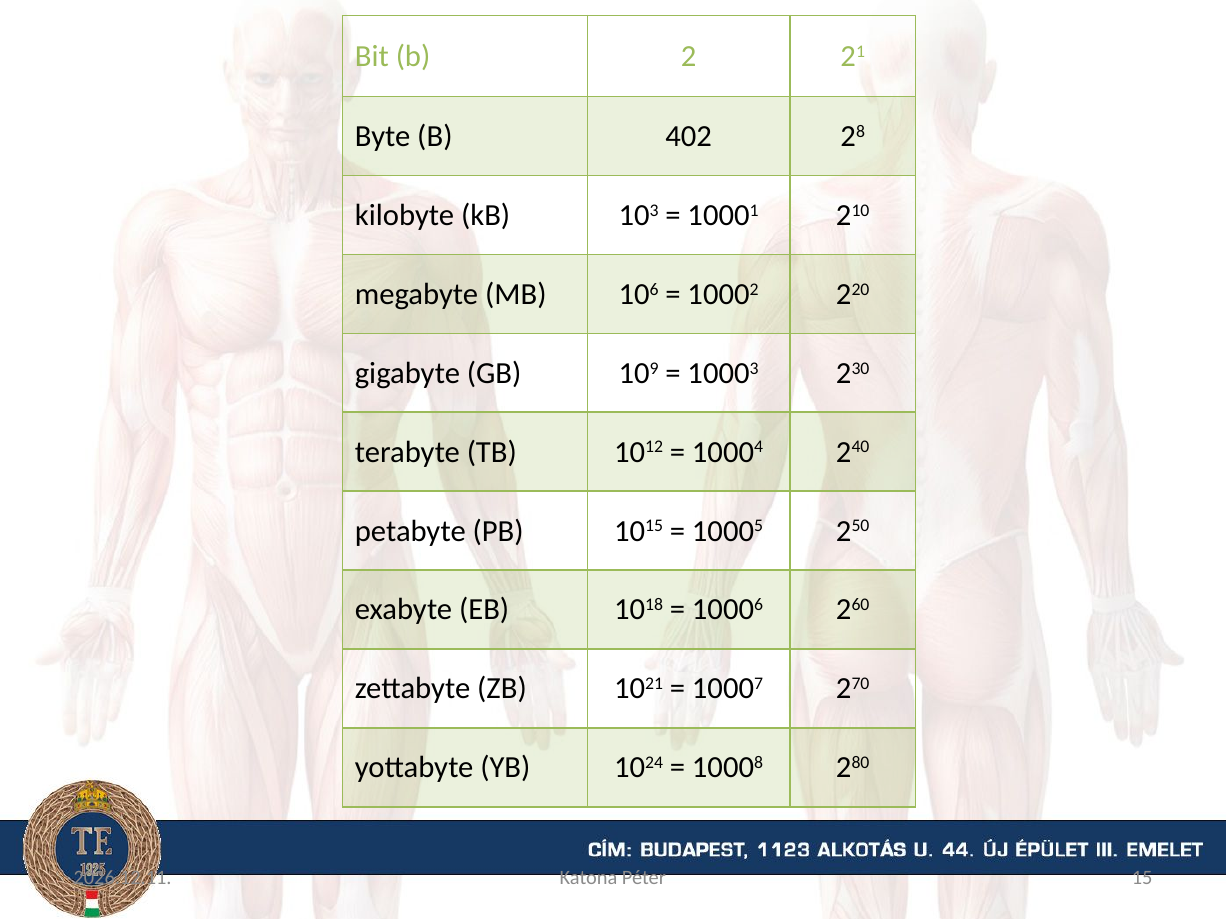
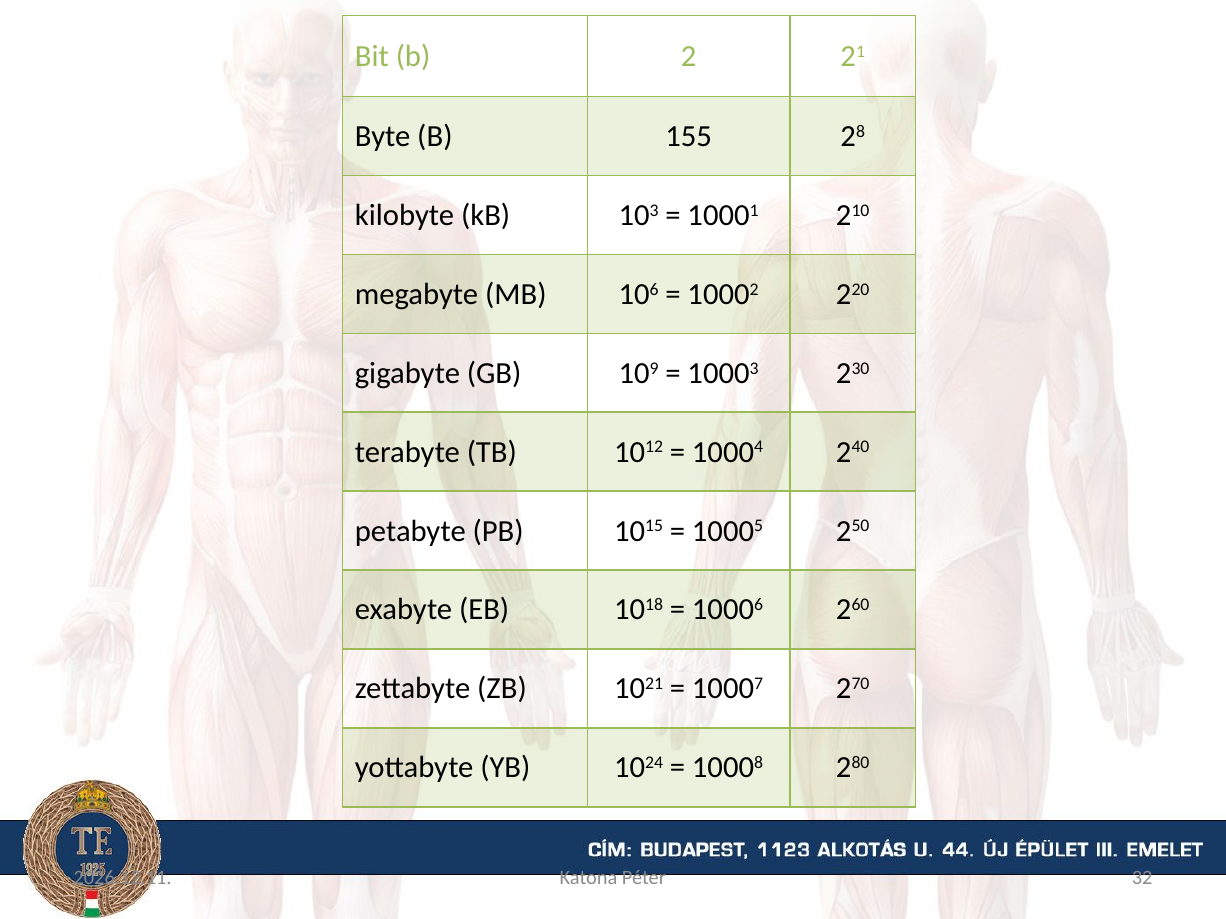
402: 402 -> 155 (689, 136)
15: 15 -> 32 (1142, 878)
